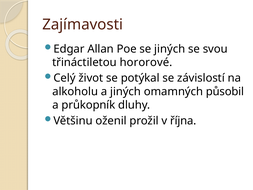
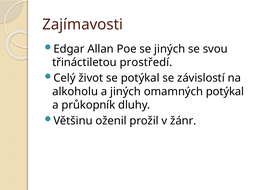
hororové: hororové -> prostředí (146, 62)
omamných působil: působil -> potýkal (225, 91)
října: října -> žánr (183, 121)
